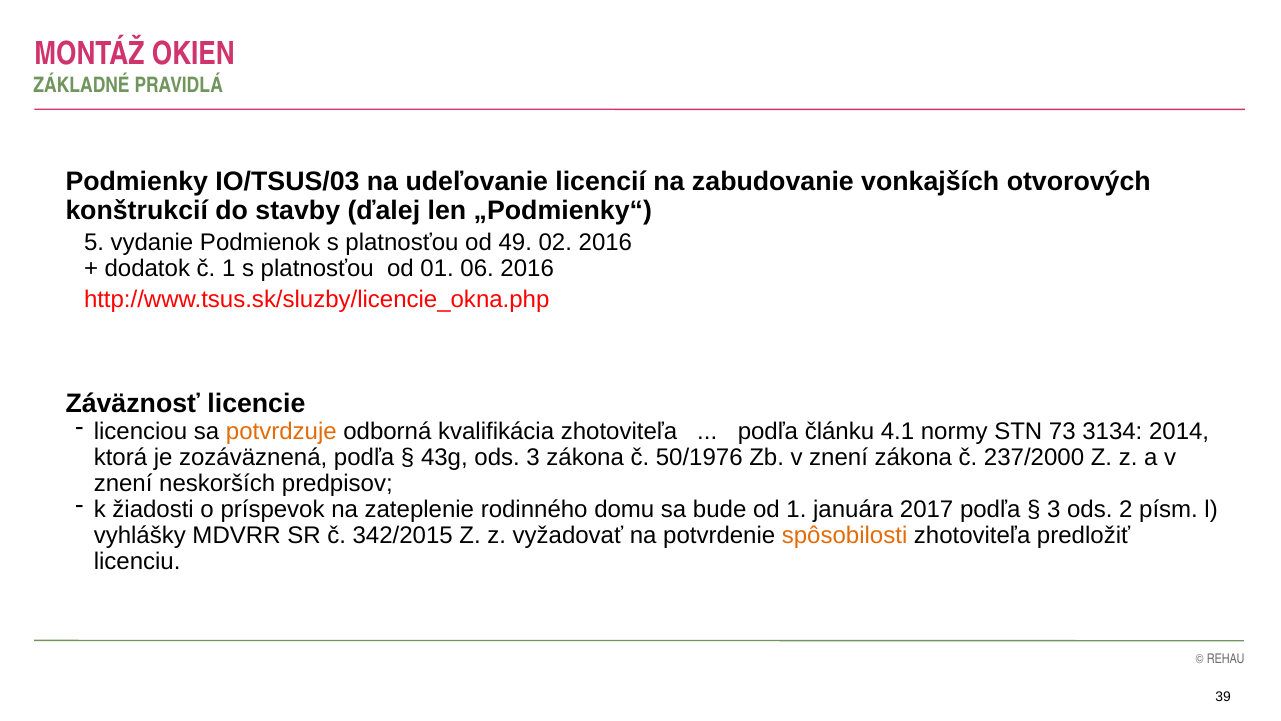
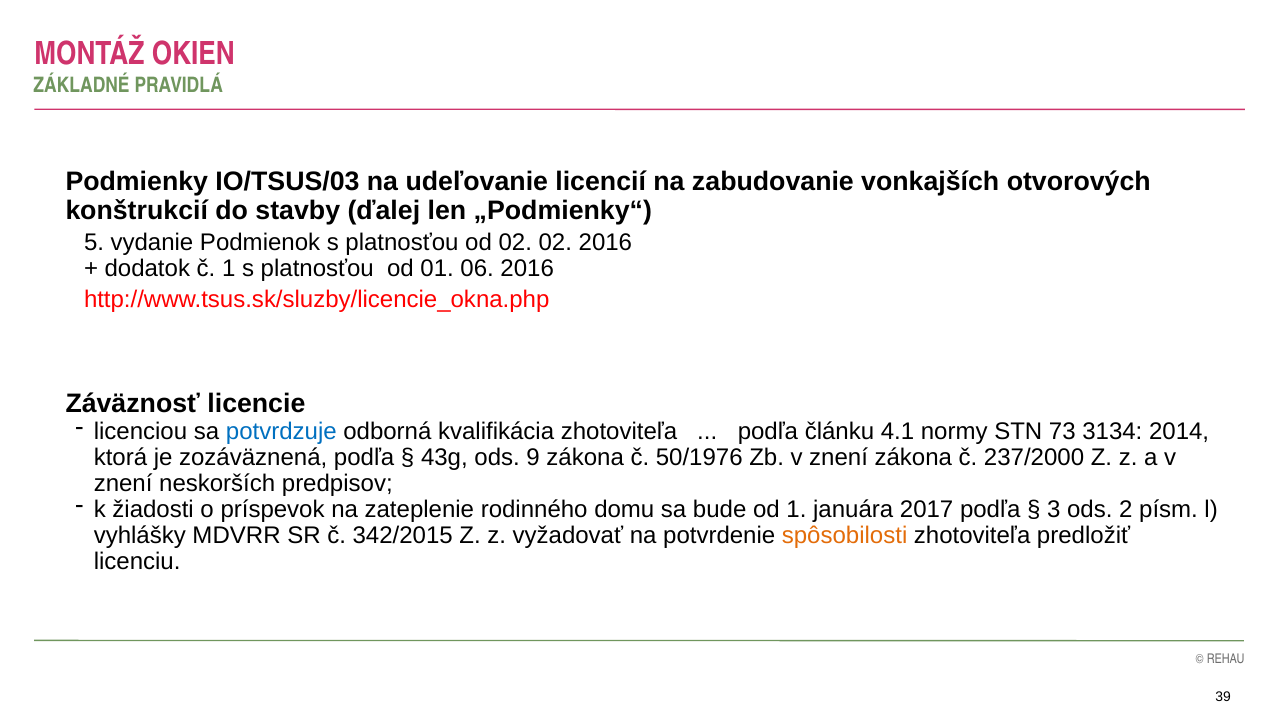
od 49: 49 -> 02 (515, 243)
potvrdzuje colour: orange -> blue (281, 432)
ods 3: 3 -> 9 (533, 457)
